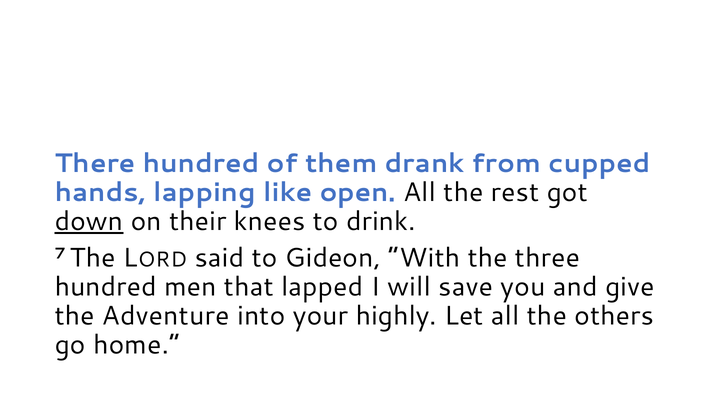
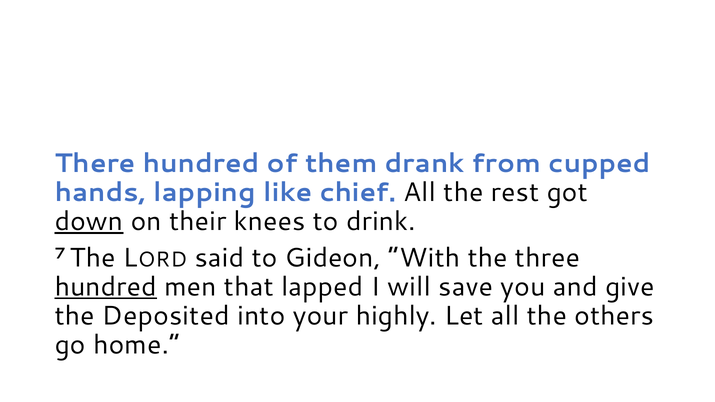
open: open -> chief (358, 193)
hundred underline: none -> present (106, 287)
Adventure: Adventure -> Deposited (166, 316)
